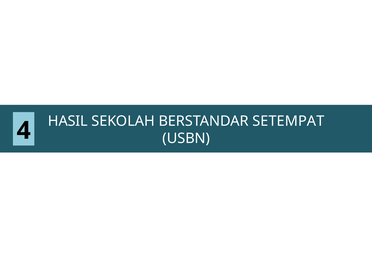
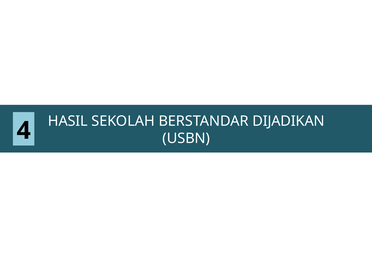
SETEMPAT: SETEMPAT -> DIJADIKAN (288, 121)
